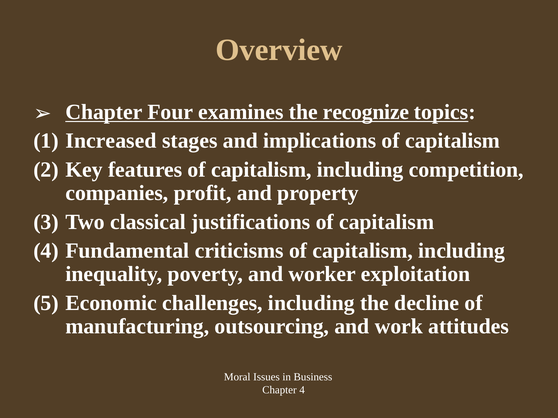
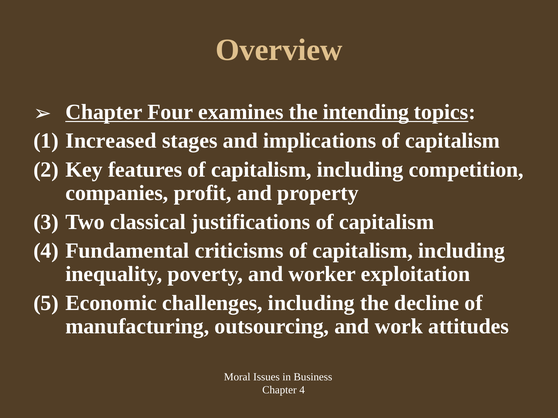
recognize: recognize -> intending (366, 112)
